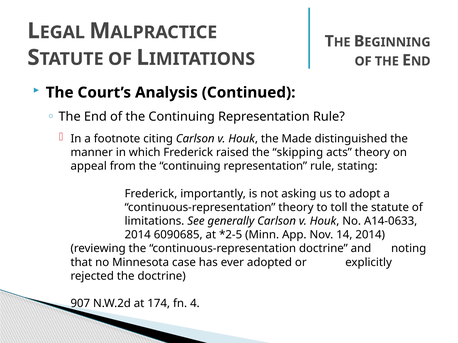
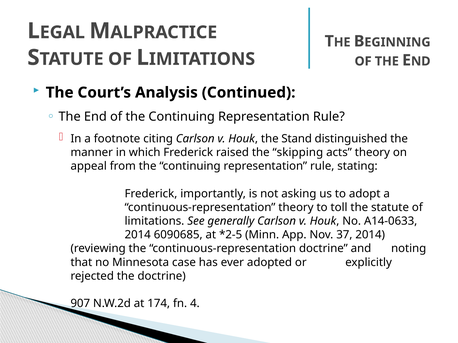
Made: Made -> Stand (297, 139)
14: 14 -> 37 (344, 235)
